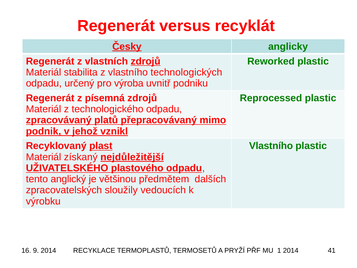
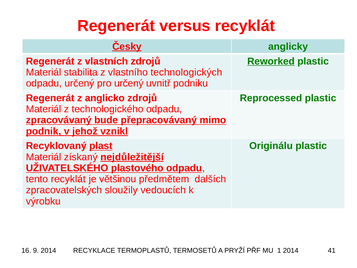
zdrojů underline: present -> none (146, 61)
Reworked underline: none -> present (271, 61)
pro výroba: výroba -> určený (129, 83)
písemná: písemná -> anglicko (105, 98)
platů: platů -> bude (106, 120)
Vlastního: Vlastního -> Originálu (271, 146)
tento anglický: anglický -> recyklát (68, 179)
